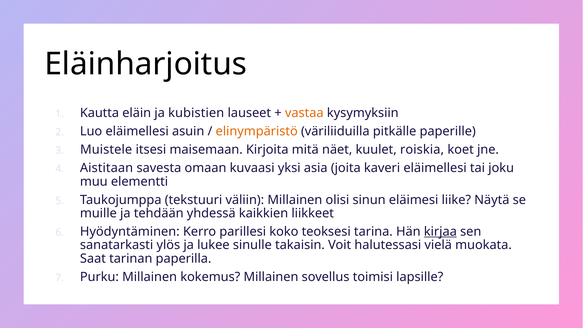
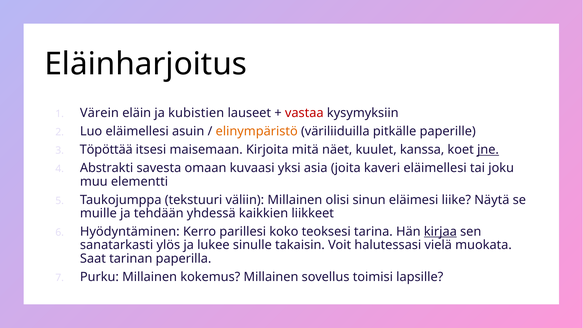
Kautta: Kautta -> Värein (99, 113)
vastaa colour: orange -> red (304, 113)
Muistele: Muistele -> Töpöttää (106, 150)
roiskia: roiskia -> kanssa (422, 150)
jne underline: none -> present (488, 150)
Aistitaan: Aistitaan -> Abstrakti (107, 168)
